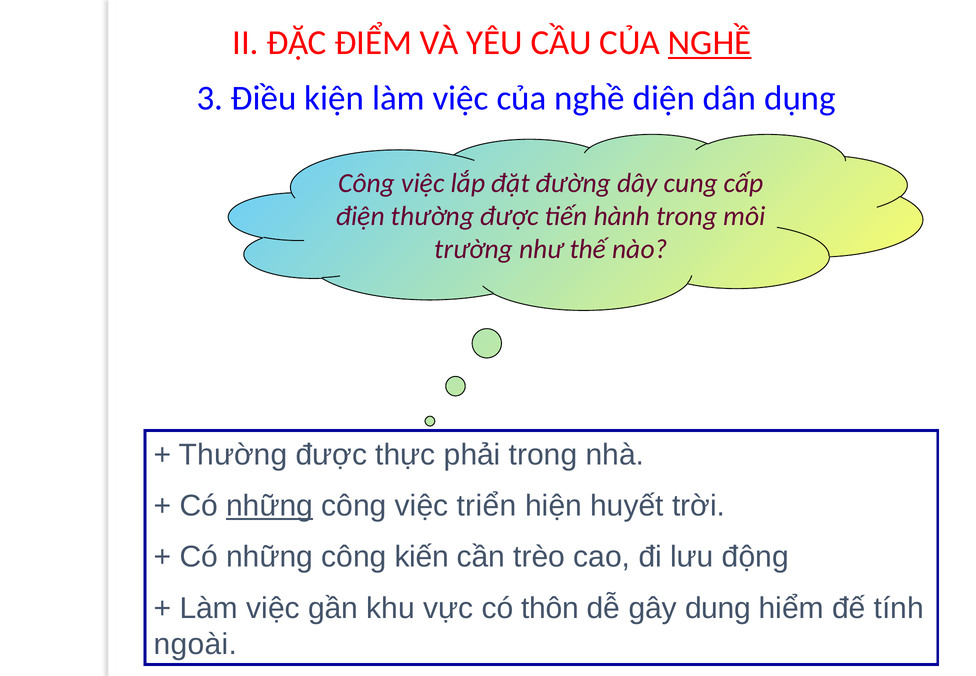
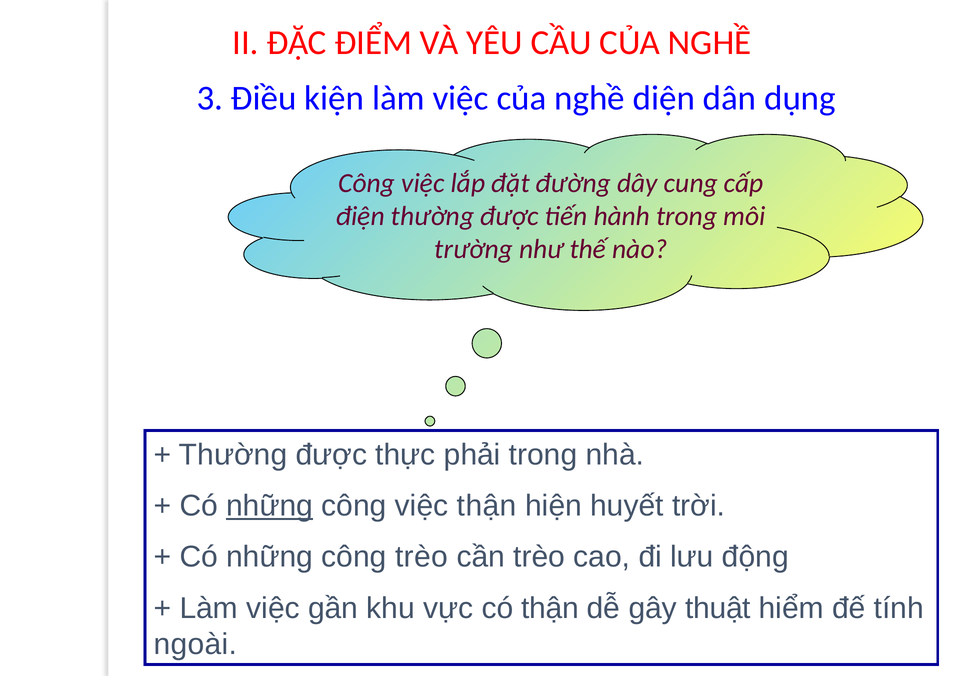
NGHỀ underline: present -> none (710, 43)
việc triển: triển -> thận (487, 506)
công kiến: kiến -> trèo (421, 557)
có thôn: thôn -> thận (550, 608)
dung: dung -> thuật (718, 608)
